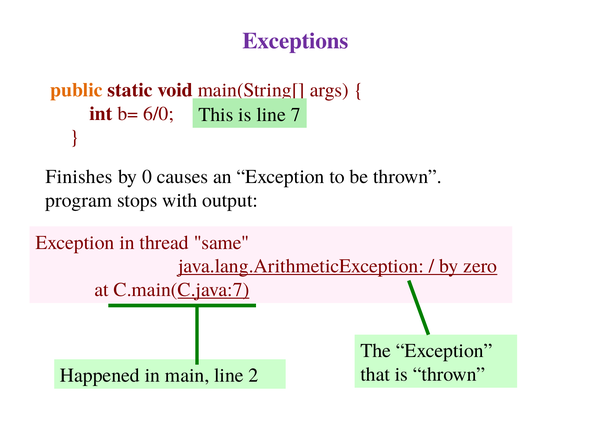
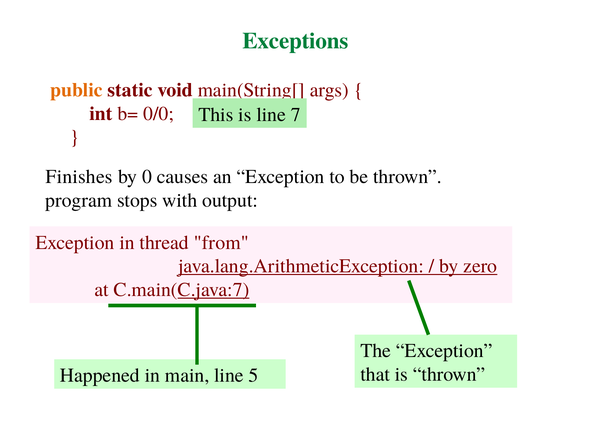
Exceptions colour: purple -> green (295, 41)
6/0: 6/0 -> 0/0 (159, 114)
same: same -> from (221, 243)
2: 2 -> 5 (254, 376)
